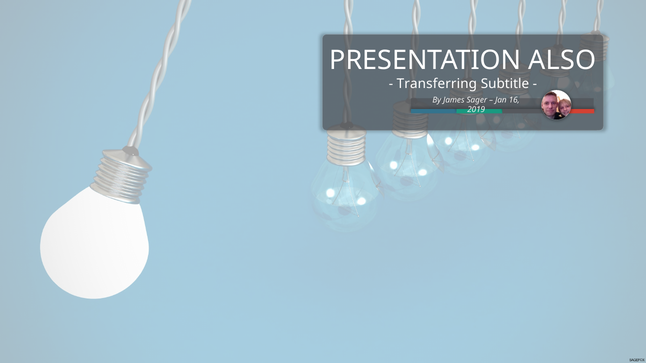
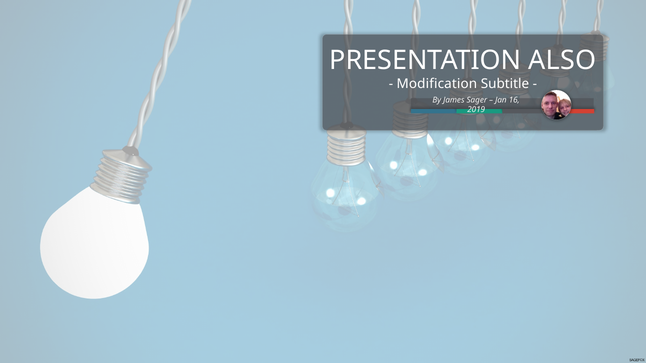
Transferring: Transferring -> Modification (437, 84)
